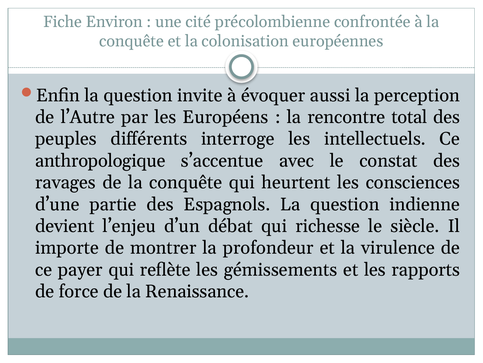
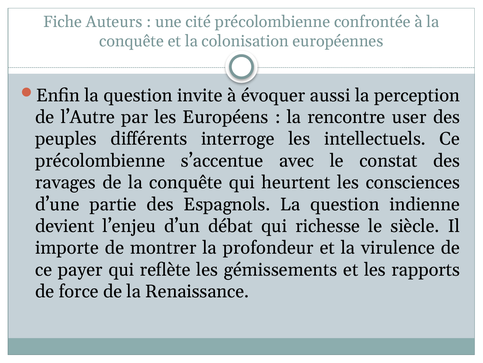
Environ: Environ -> Auteurs (114, 22)
total: total -> user (409, 117)
anthropologique: anthropologique -> précolombienne (100, 160)
